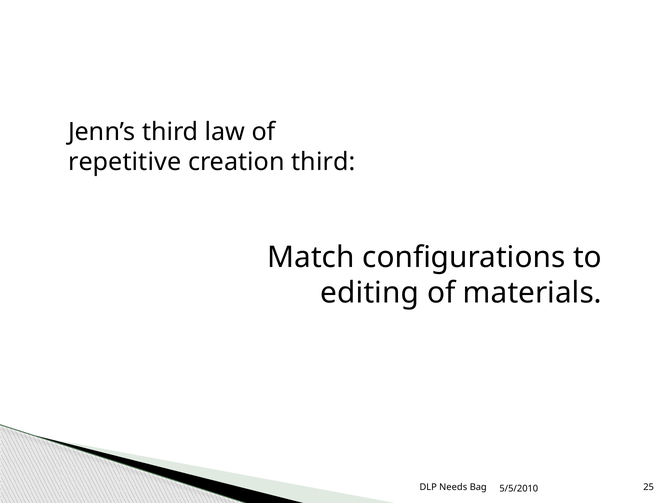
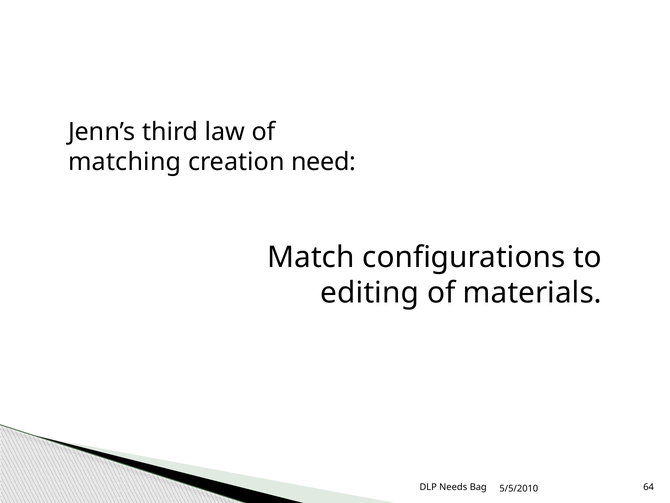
repetitive: repetitive -> matching (125, 162)
creation third: third -> need (324, 162)
25: 25 -> 64 (649, 487)
